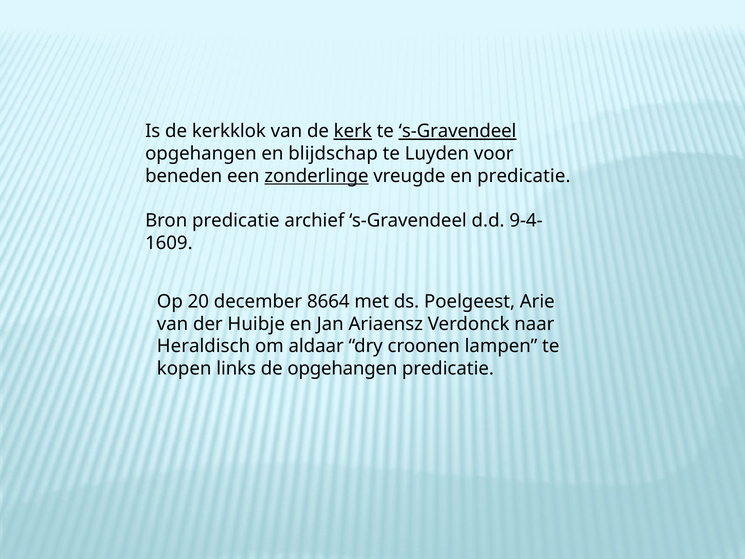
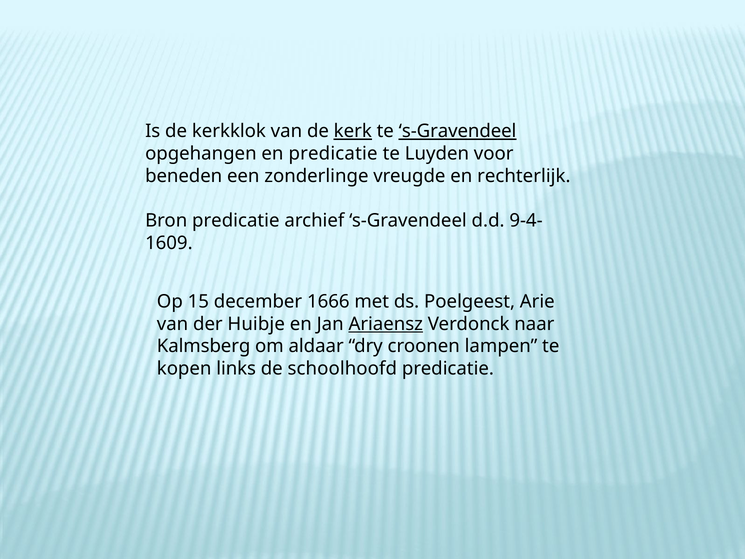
en blijdschap: blijdschap -> predicatie (333, 154)
zonderlinge underline: present -> none (316, 176)
en predicatie: predicatie -> rechterlijk (524, 176)
20: 20 -> 15 (198, 301)
8664: 8664 -> 1666 (328, 301)
Ariaensz underline: none -> present (386, 324)
Heraldisch: Heraldisch -> Kalmsberg (204, 346)
de opgehangen: opgehangen -> schoolhoofd (342, 368)
